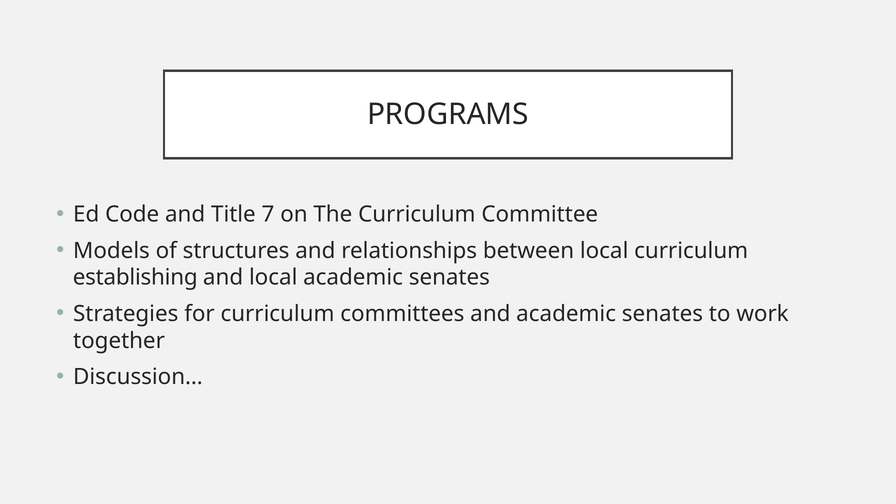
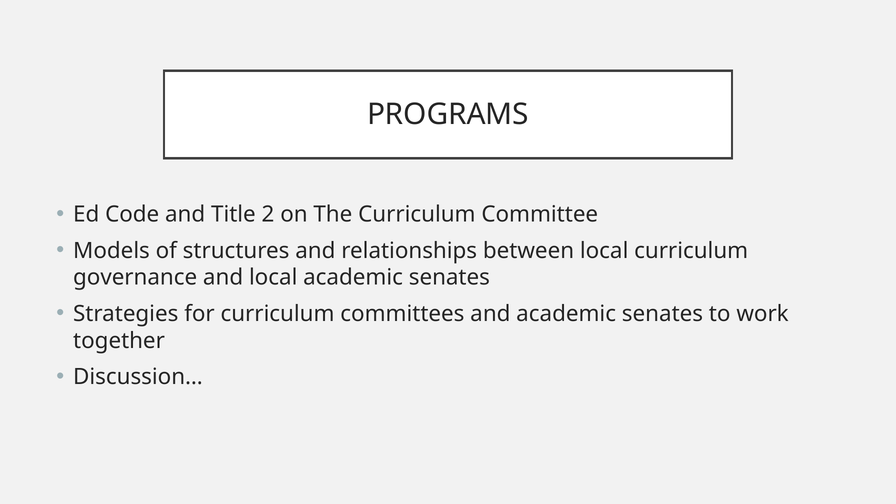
7: 7 -> 2 (268, 214)
establishing: establishing -> governance (135, 278)
